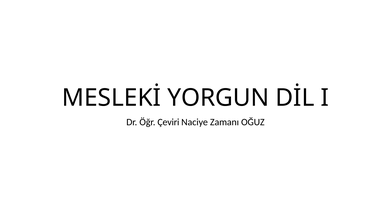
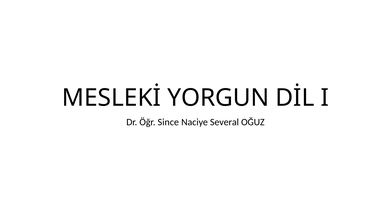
Çeviri: Çeviri -> Since (168, 122)
Zamanı: Zamanı -> Several (224, 122)
